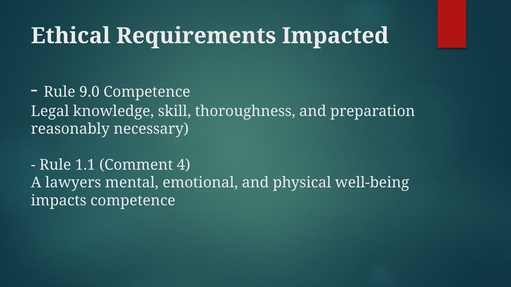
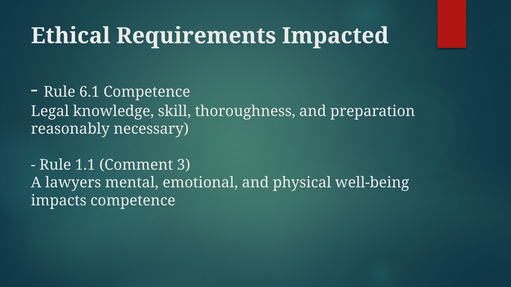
9.0: 9.0 -> 6.1 (89, 92)
4: 4 -> 3 (184, 165)
